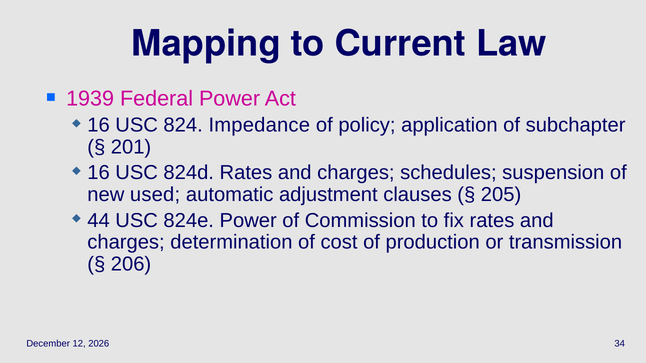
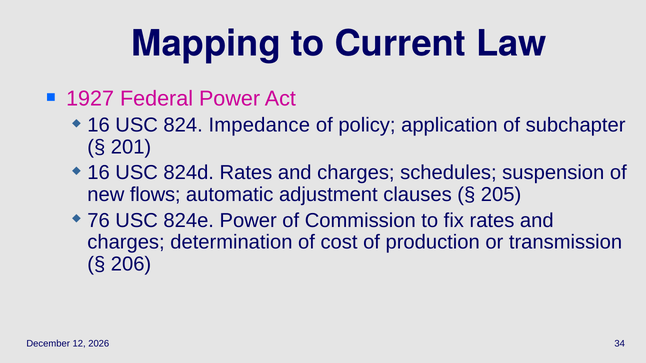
1939: 1939 -> 1927 (90, 99)
used: used -> flows (155, 195)
44: 44 -> 76 (99, 221)
